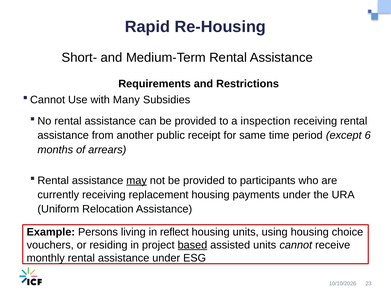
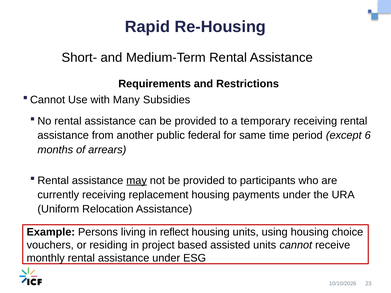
inspection: inspection -> temporary (266, 121)
receipt: receipt -> federal (204, 135)
based underline: present -> none (192, 245)
